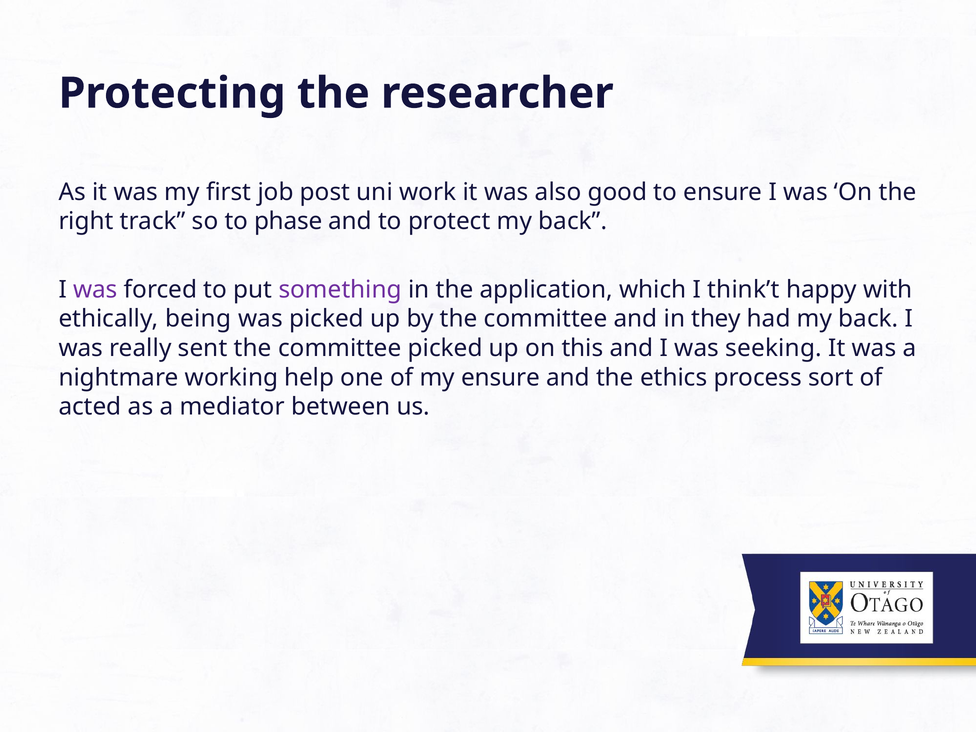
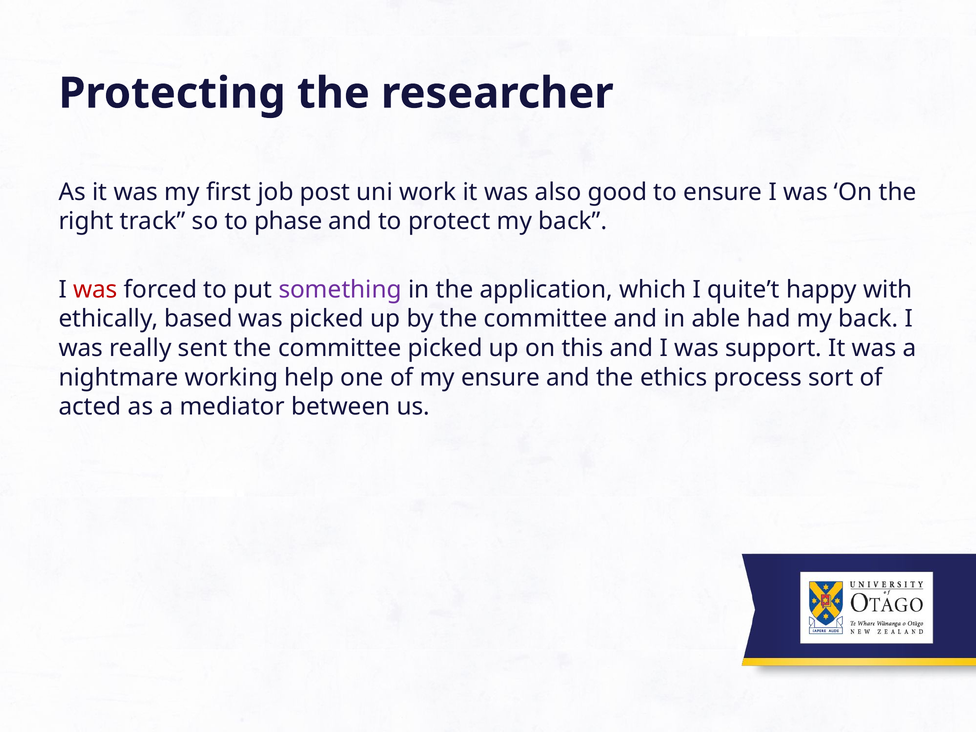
was colour: purple -> red (95, 290)
think’t: think’t -> quite’t (744, 290)
being: being -> based (198, 319)
they: they -> able (716, 319)
seeking: seeking -> support (774, 348)
